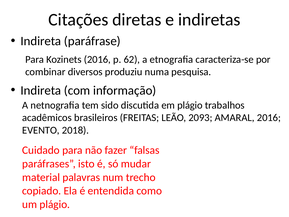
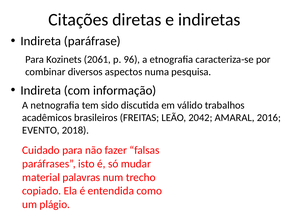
Kozinets 2016: 2016 -> 2061 (97, 59)
62: 62 -> 96 (132, 59)
produziu: produziu -> aspectos (124, 72)
em plágio: plágio -> válido (190, 105)
2093: 2093 -> 2042 (200, 118)
